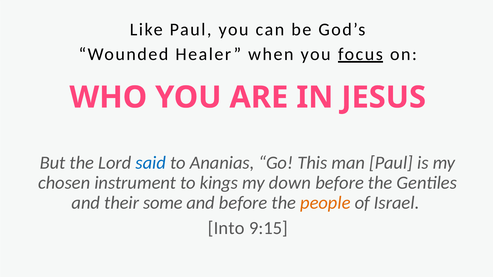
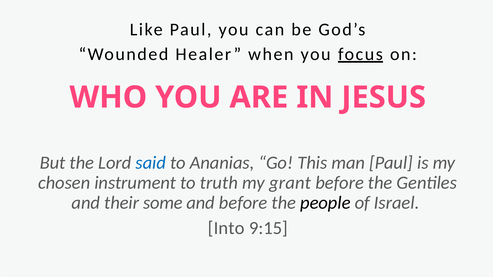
kings: kings -> truth (219, 183)
down: down -> grant (290, 183)
people colour: orange -> black (325, 203)
